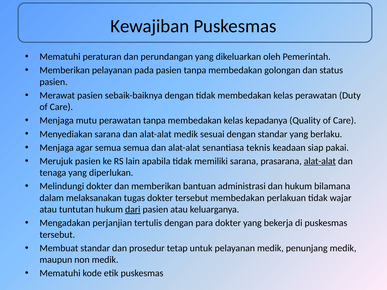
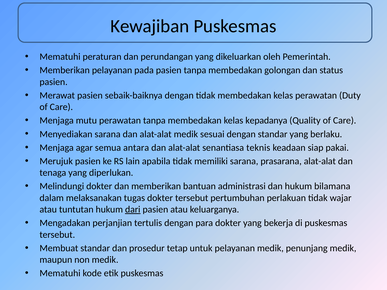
semua semua: semua -> antara (136, 148)
alat-alat underline: present -> none (320, 161)
tersebut membedakan: membedakan -> pertumbuhan (238, 198)
